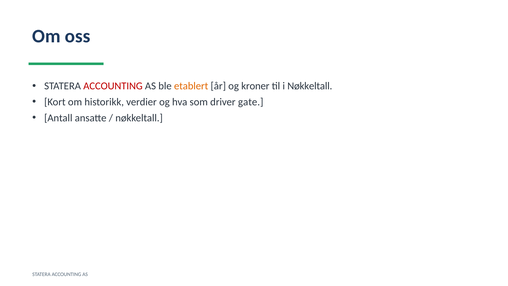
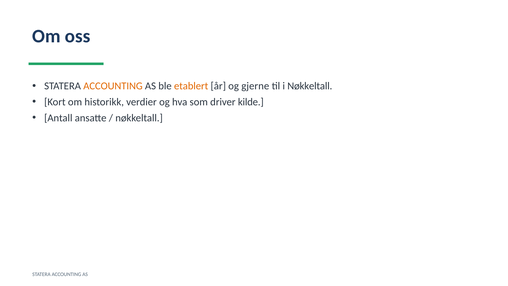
ACCOUNTING colour: red -> orange (113, 86)
kroner: kroner -> gjerne (255, 86)
gate: gate -> kilde (251, 102)
